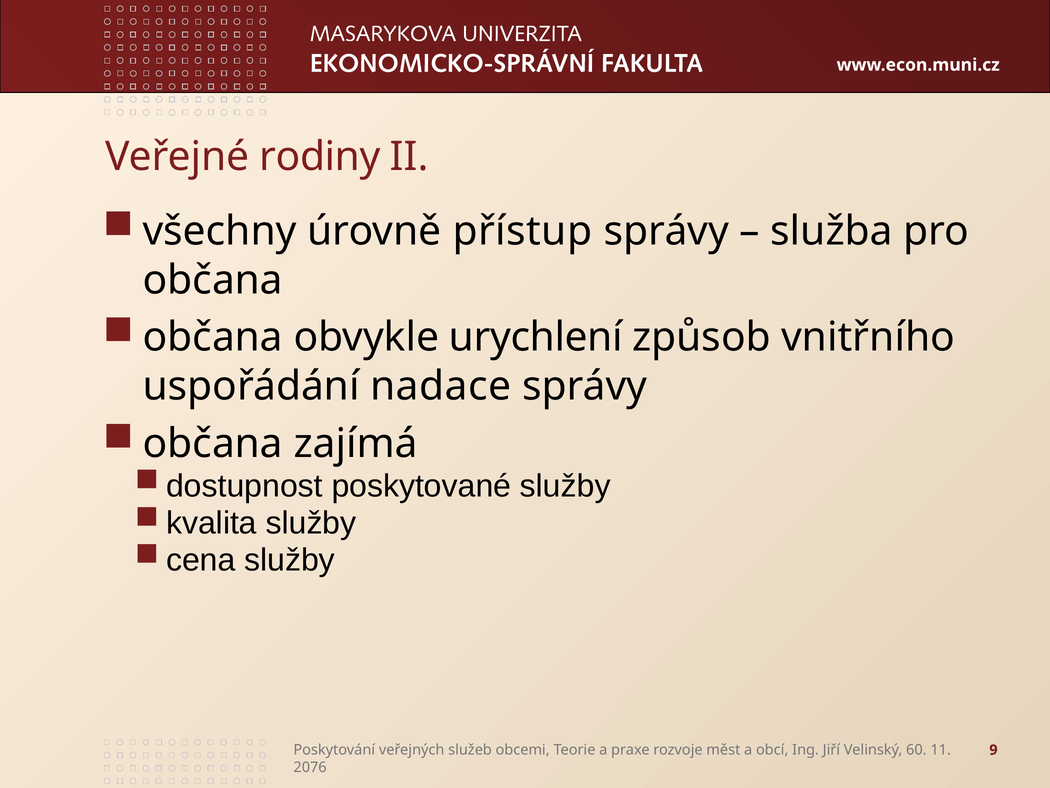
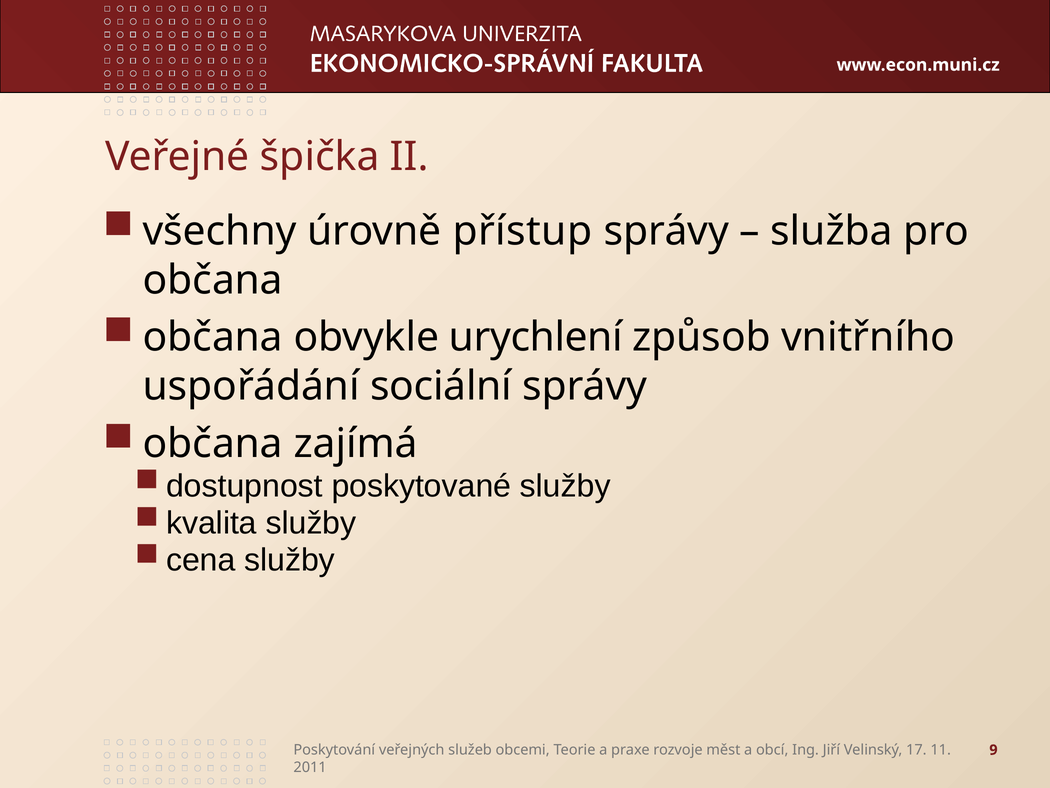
rodiny: rodiny -> špička (320, 157)
nadace: nadace -> sociální (441, 386)
60: 60 -> 17 (916, 750)
2076: 2076 -> 2011 (310, 767)
